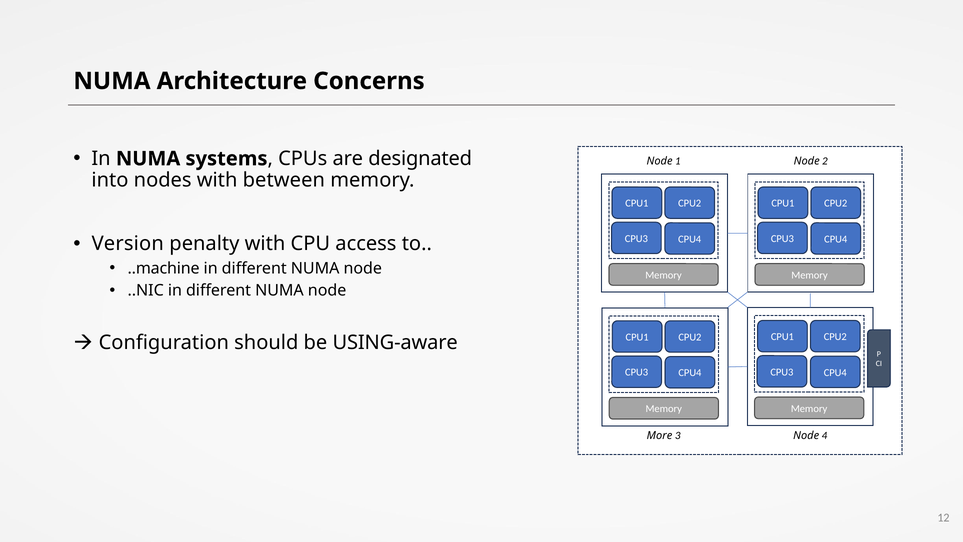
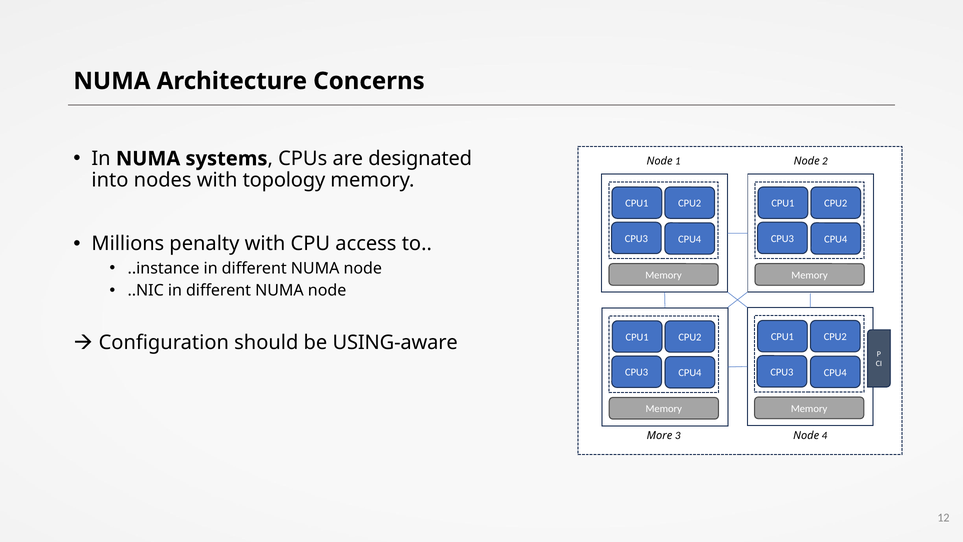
between: between -> topology (284, 180)
Version: Version -> Millions (128, 244)
..machine: ..machine -> ..instance (164, 268)
